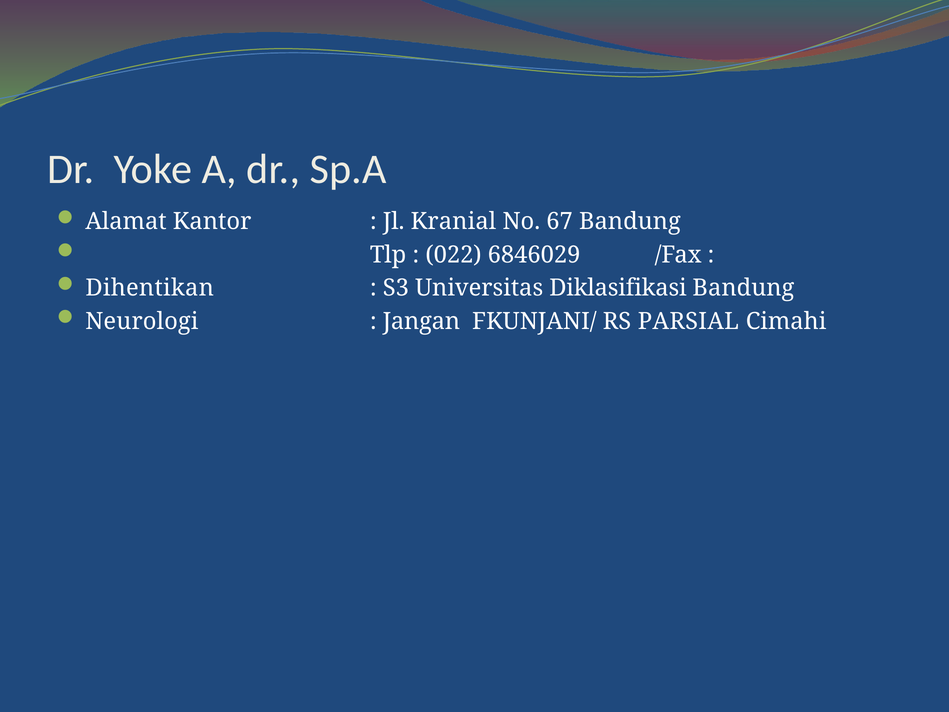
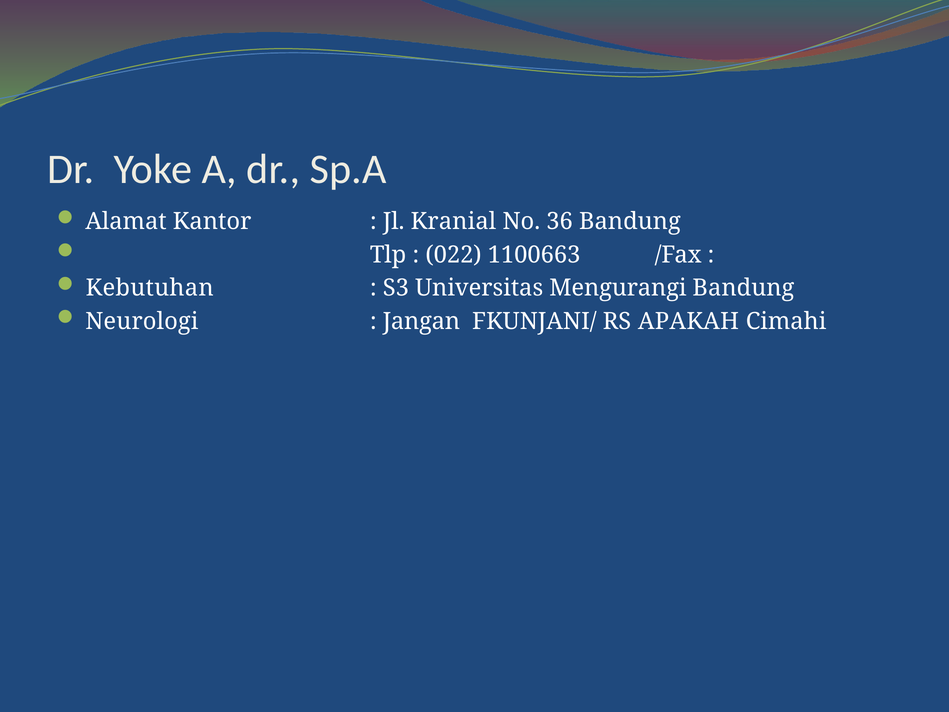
67: 67 -> 36 (560, 221)
6846029: 6846029 -> 1100663 (534, 255)
Dihentikan: Dihentikan -> Kebutuhan (150, 288)
Diklasifikasi: Diklasifikasi -> Mengurangi (618, 288)
PARSIAL: PARSIAL -> APAKAH (688, 321)
